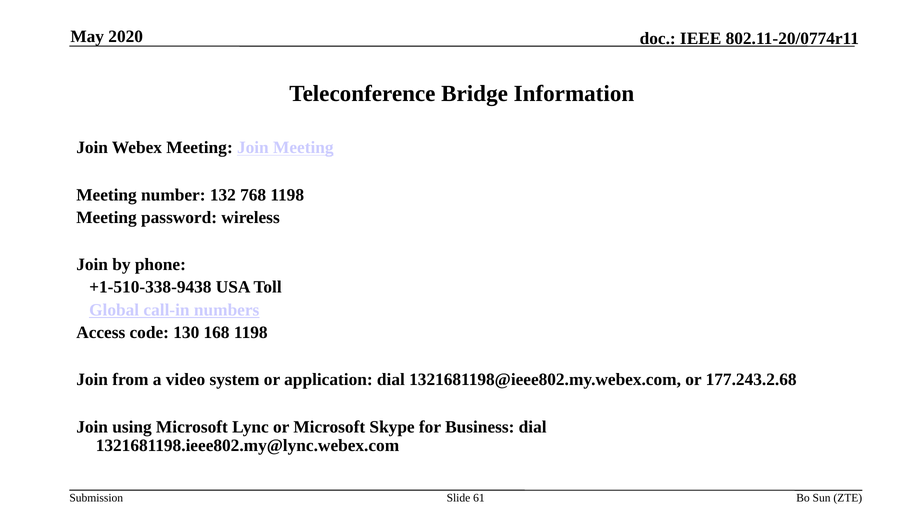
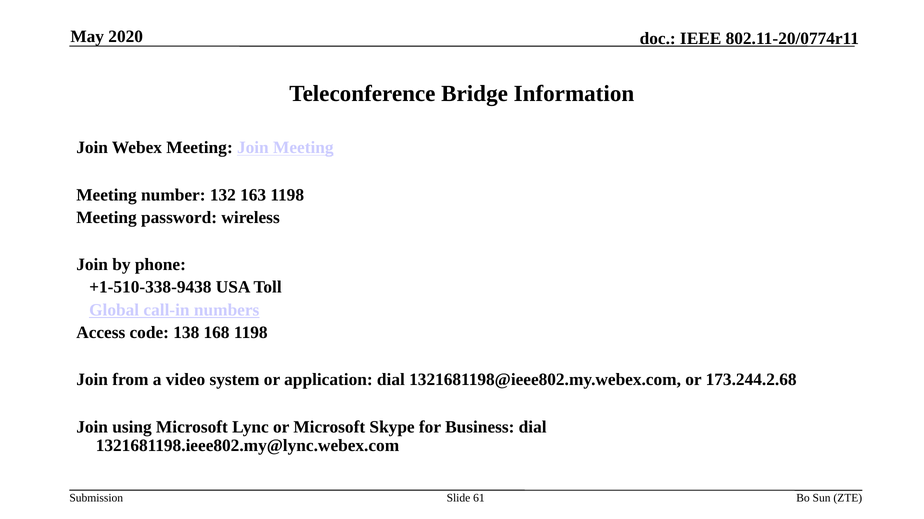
768: 768 -> 163 (253, 195)
130: 130 -> 138 (186, 333)
177.243.2.68: 177.243.2.68 -> 173.244.2.68 (751, 380)
